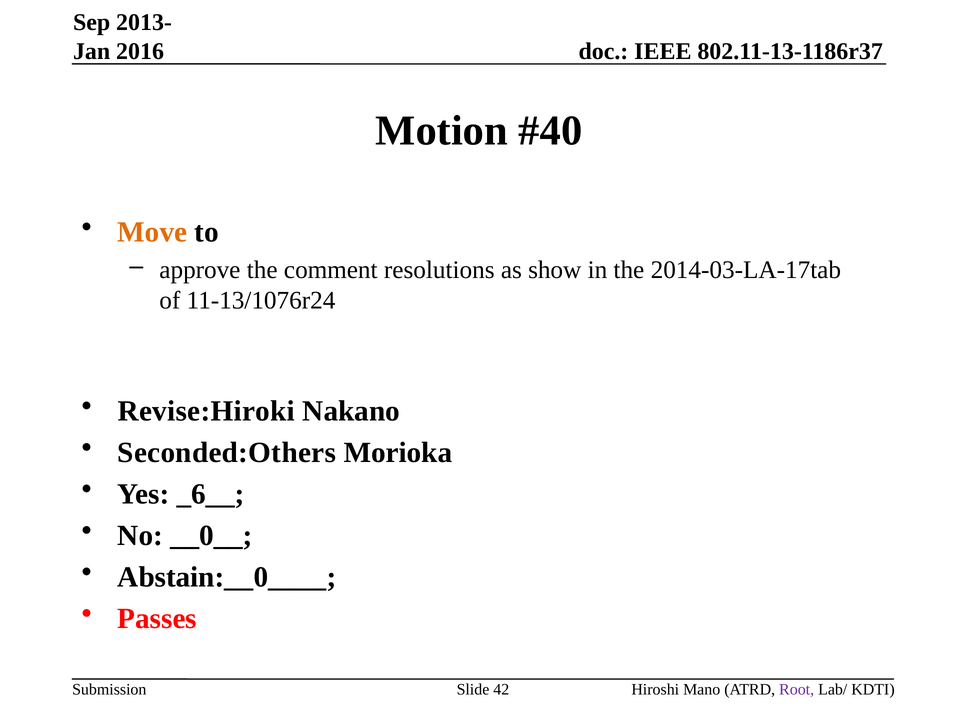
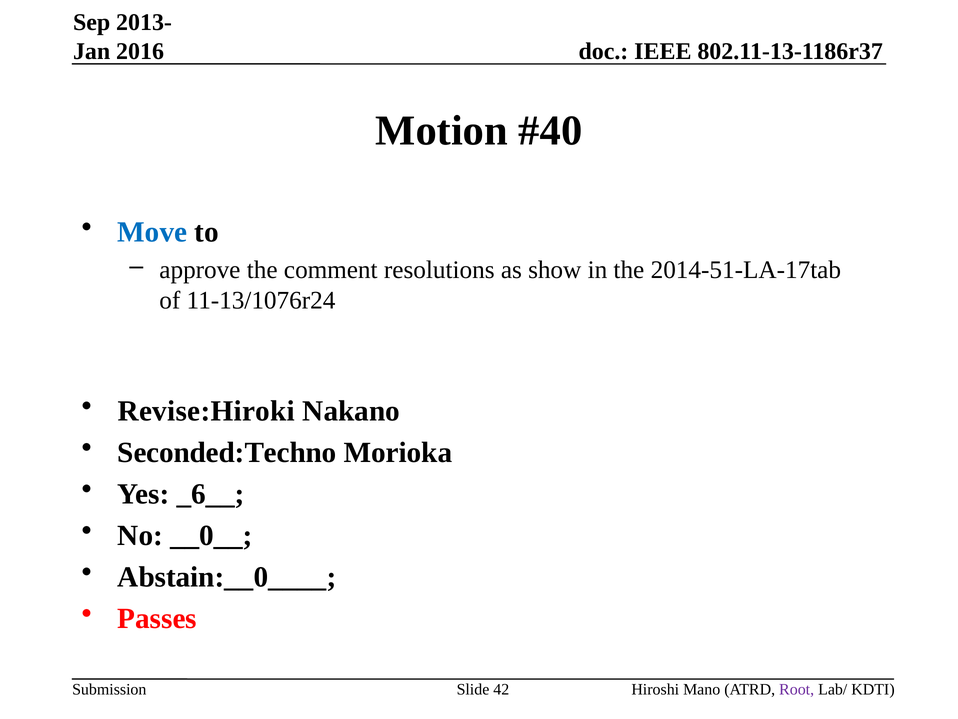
Move colour: orange -> blue (152, 232)
2014-03-LA-17tab: 2014-03-LA-17tab -> 2014-51-LA-17tab (746, 270)
Seconded:Others: Seconded:Others -> Seconded:Techno (227, 452)
